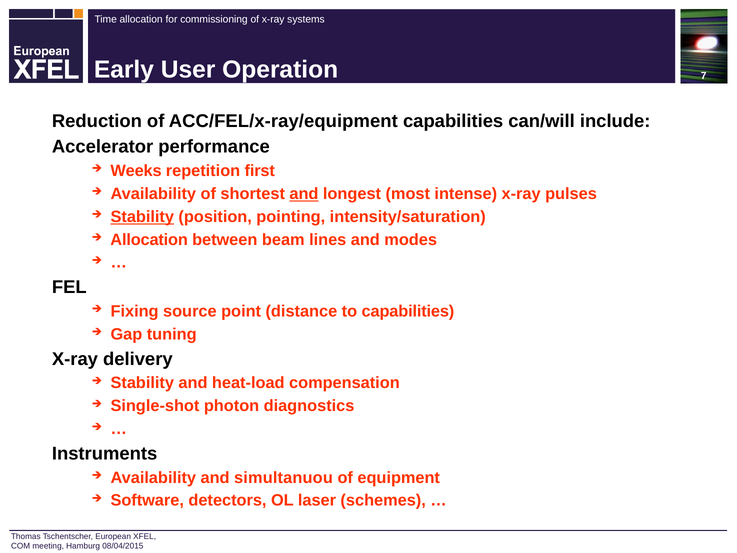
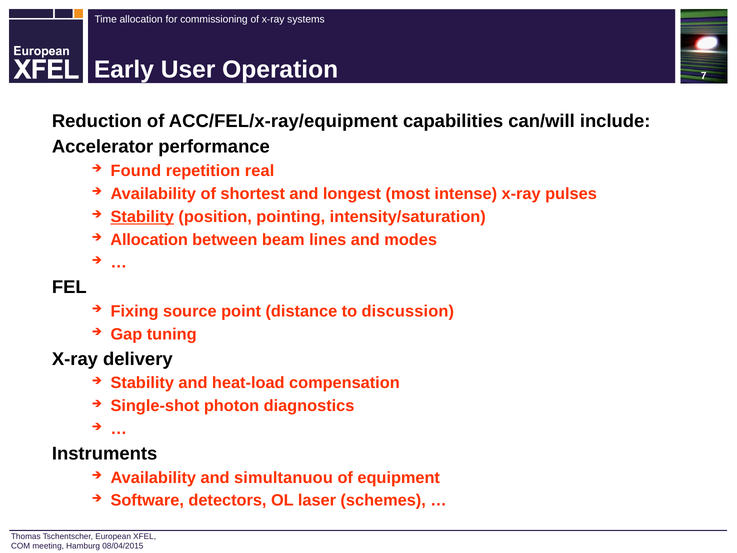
Weeks: Weeks -> Found (136, 171)
first: first -> real (260, 171)
and underline: present -> none (304, 194)
to capabilities: capabilities -> discussion (408, 311)
